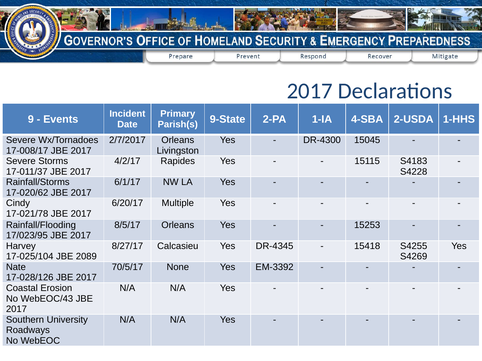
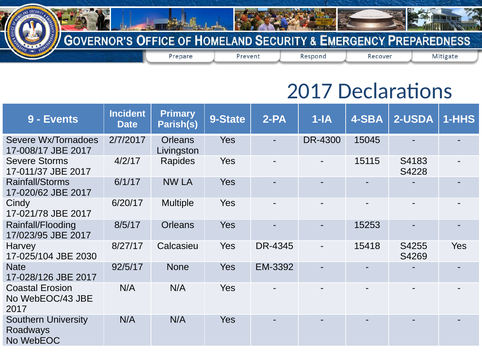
2089: 2089 -> 2030 (86, 257)
70/5/17: 70/5/17 -> 92/5/17 (127, 267)
